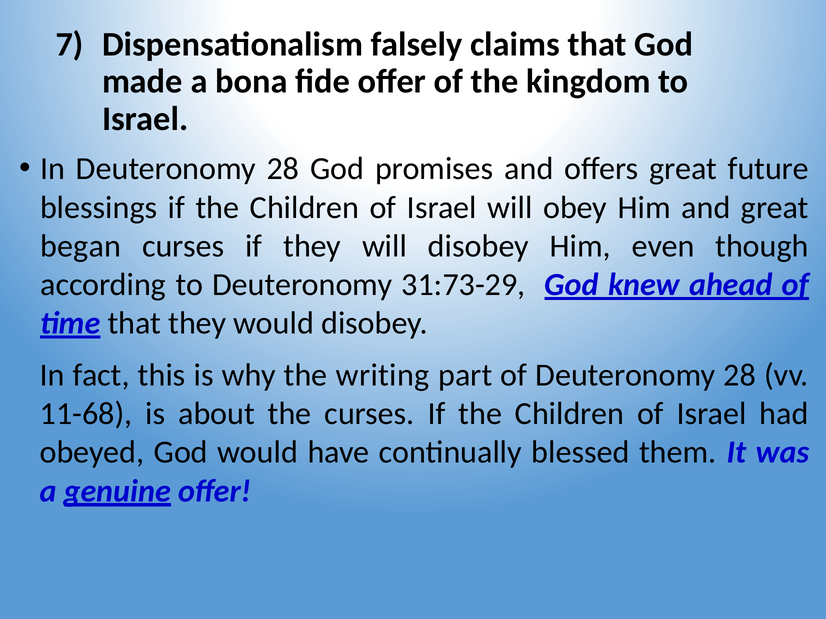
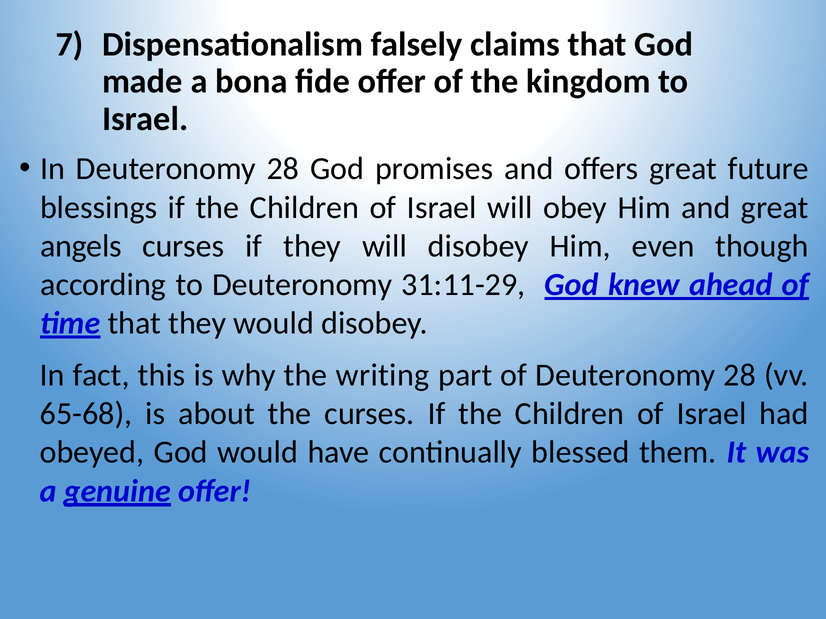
began: began -> angels (81, 246)
31:73-29: 31:73-29 -> 31:11-29 (463, 285)
11-68: 11-68 -> 65-68 (86, 414)
